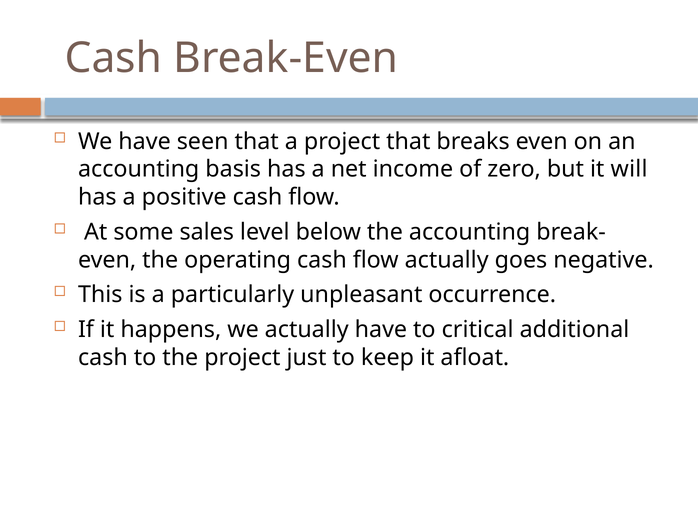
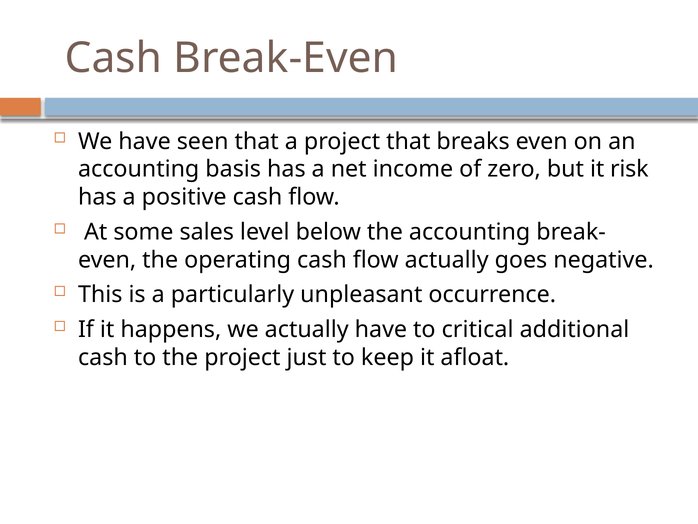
will: will -> risk (629, 169)
